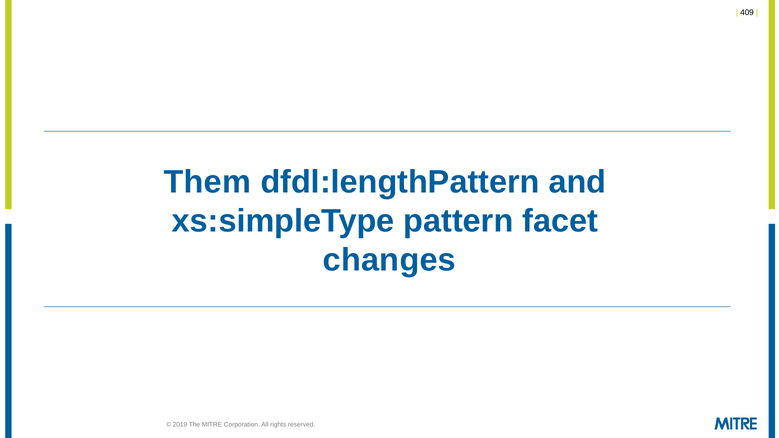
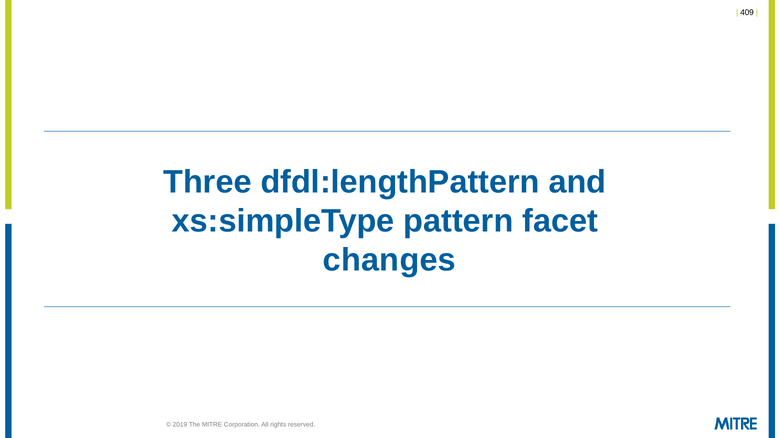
Them: Them -> Three (208, 182)
